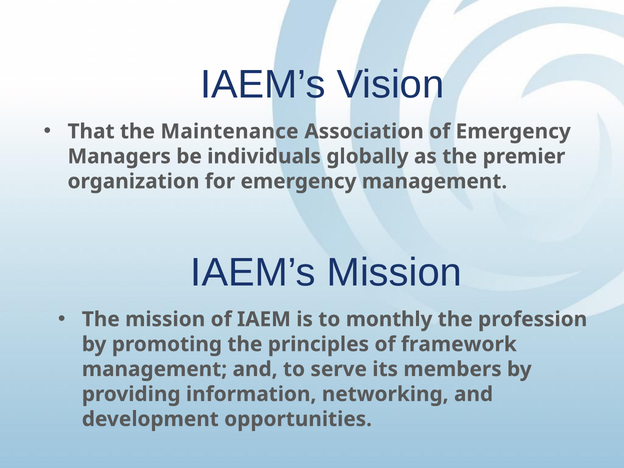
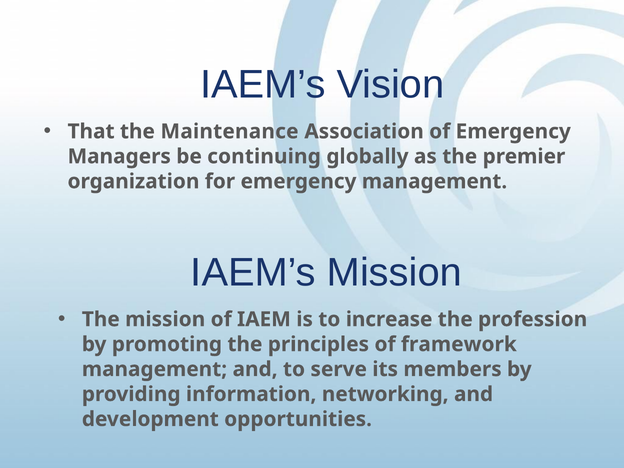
individuals: individuals -> continuing (264, 156)
monthly: monthly -> increase (389, 319)
